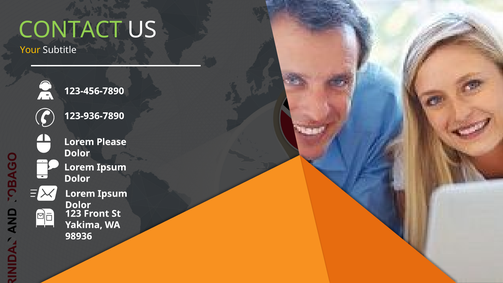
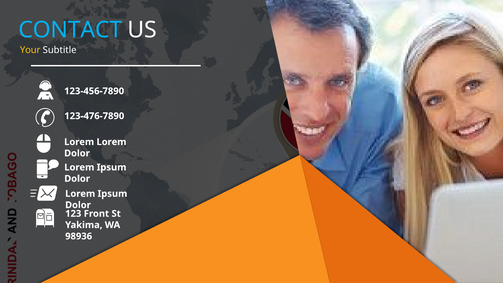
CONTACT colour: light green -> light blue (70, 30)
123-936-7890: 123-936-7890 -> 123-476-7890 (94, 116)
Lorem Please: Please -> Lorem (111, 142)
